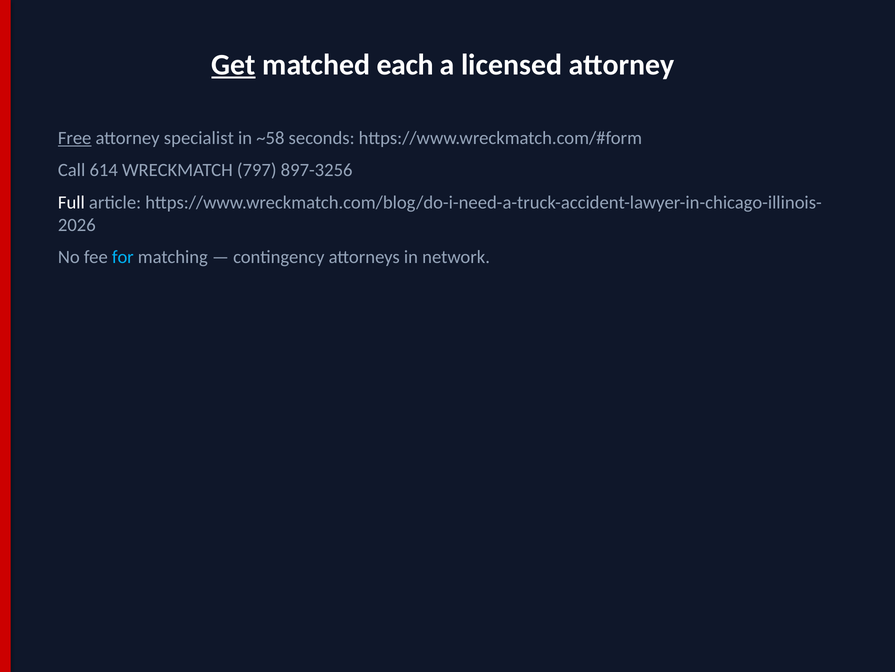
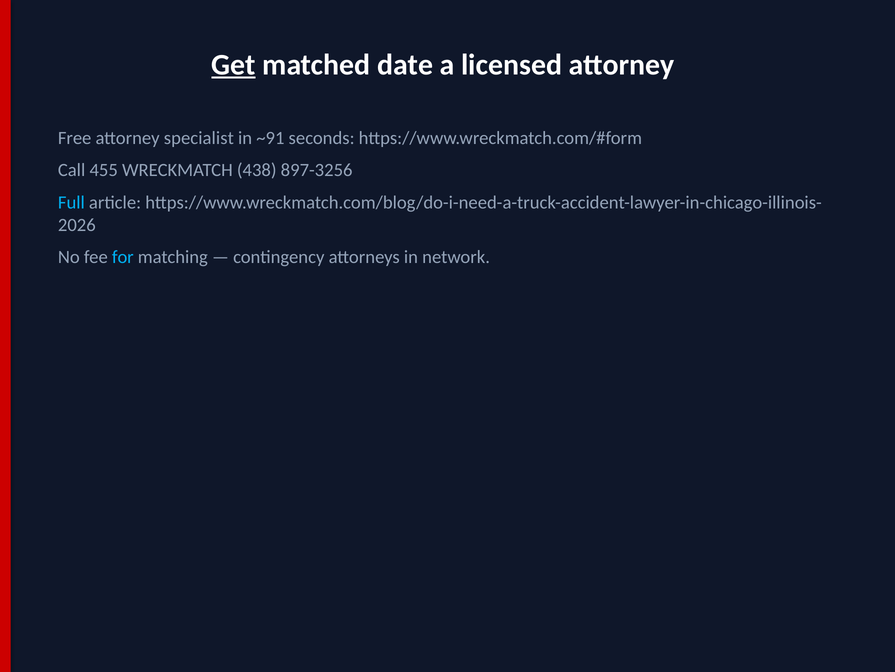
each: each -> date (405, 65)
Free underline: present -> none (75, 138)
~58: ~58 -> ~91 (270, 138)
614: 614 -> 455 (104, 170)
797: 797 -> 438 (257, 170)
Full colour: white -> light blue (71, 202)
